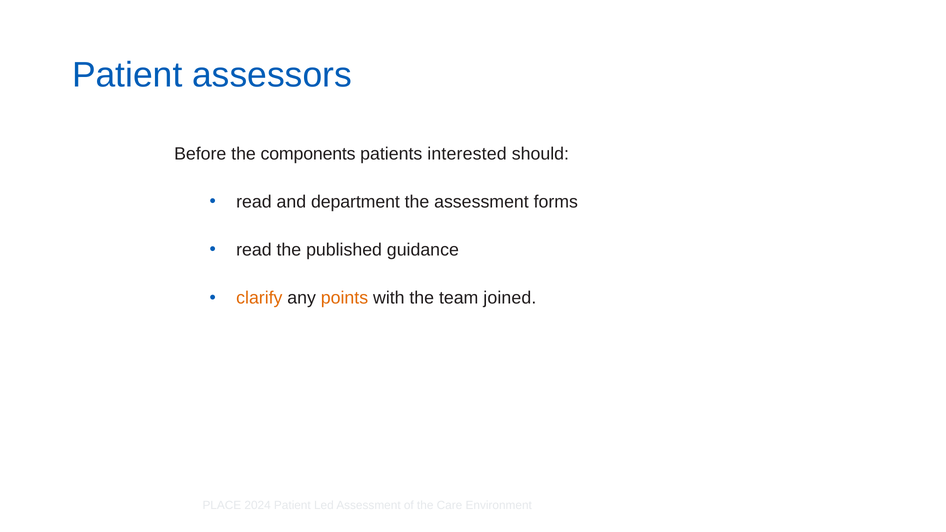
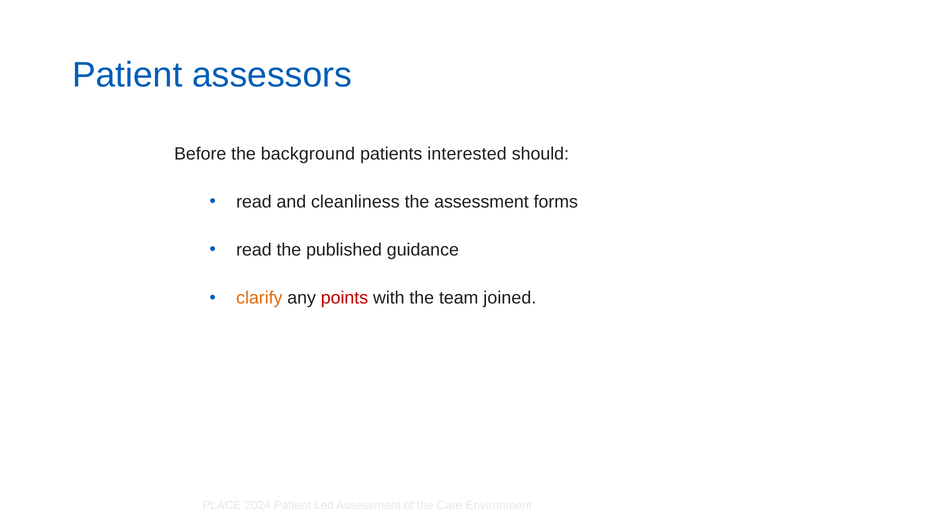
components: components -> background (308, 154)
department: department -> cleanliness (355, 202)
points colour: orange -> red (344, 298)
